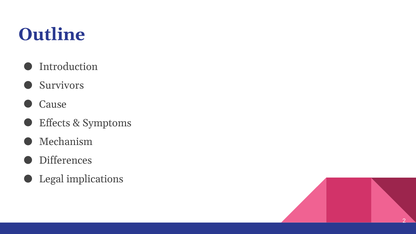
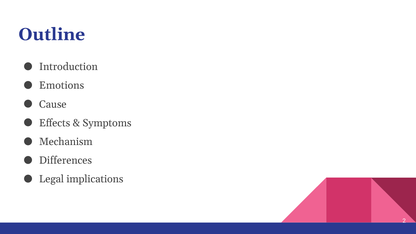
Survivors: Survivors -> Emotions (62, 86)
